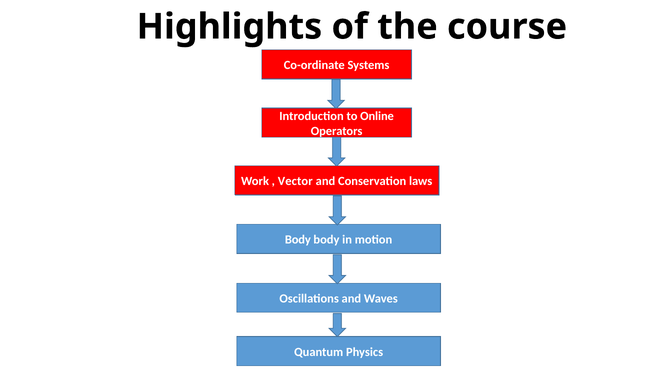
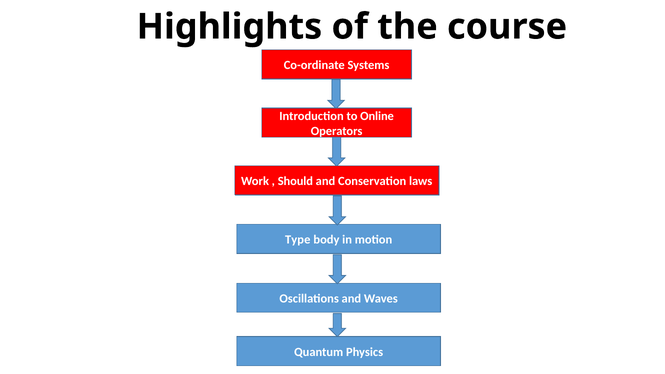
Vector: Vector -> Should (295, 181)
Body: Body -> Type (298, 240)
